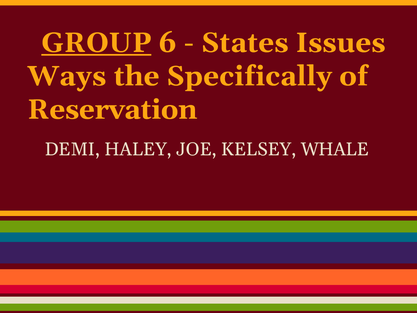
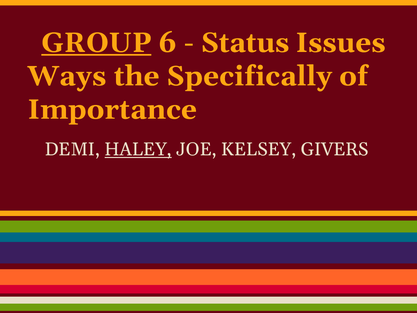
States: States -> Status (245, 43)
Reservation: Reservation -> Importance (112, 109)
HALEY underline: none -> present (138, 149)
WHALE: WHALE -> GIVERS (335, 149)
